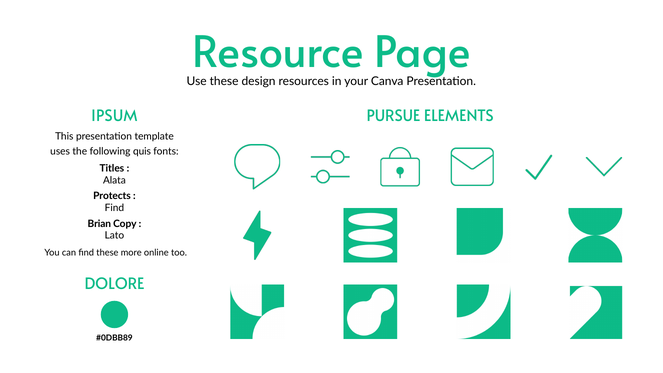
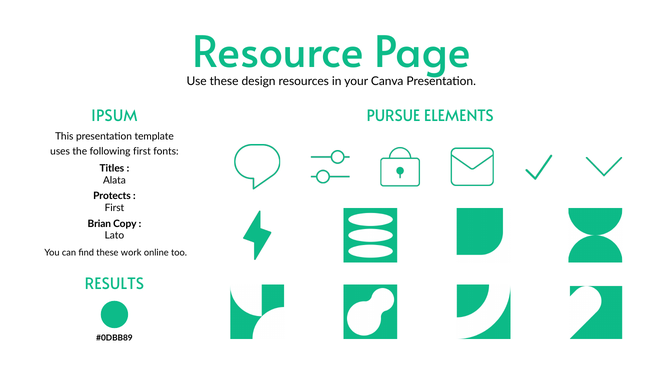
following quis: quis -> first (142, 151)
Find: Find -> First (114, 208)
more: more -> work (131, 253)
DOLORE: DOLORE -> RESULTS (114, 284)
